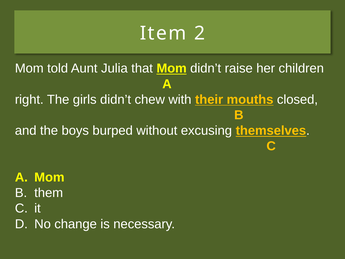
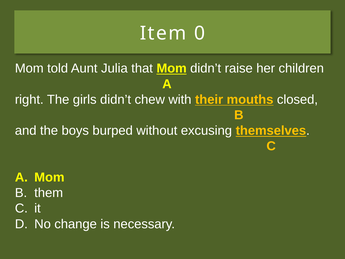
2: 2 -> 0 (199, 33)
